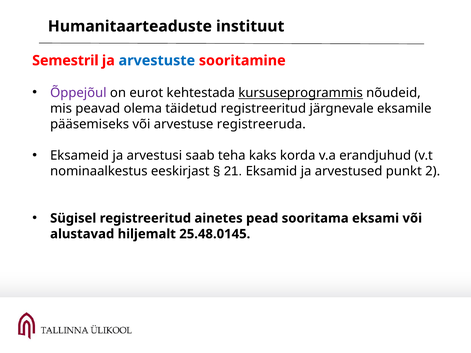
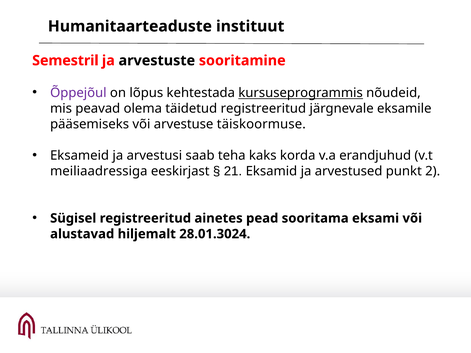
arvestuste colour: blue -> black (157, 61)
eurot: eurot -> lõpus (146, 93)
registreeruda: registreeruda -> täiskoormuse (261, 124)
nominaalkestus: nominaalkestus -> meiliaadressiga (99, 171)
25.48.0145: 25.48.0145 -> 28.01.3024 (215, 234)
